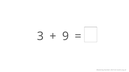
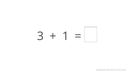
9: 9 -> 1 (65, 36)
